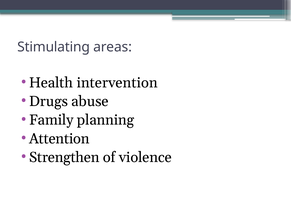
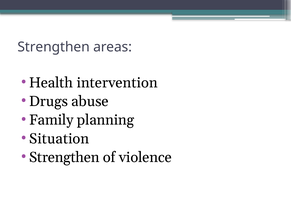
Stimulating: Stimulating -> Strengthen (54, 47)
Attention: Attention -> Situation (59, 139)
